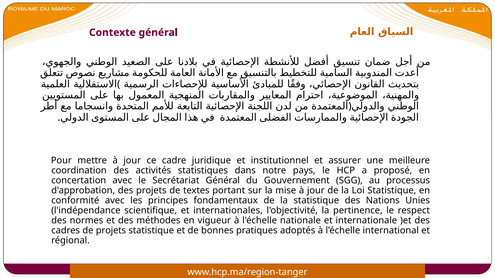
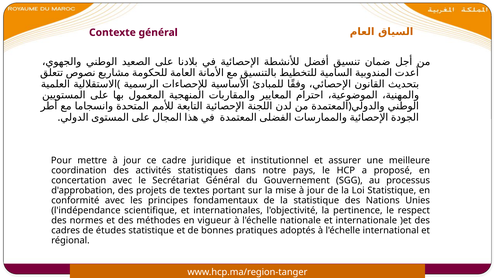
de projets: projets -> études (111, 231)
